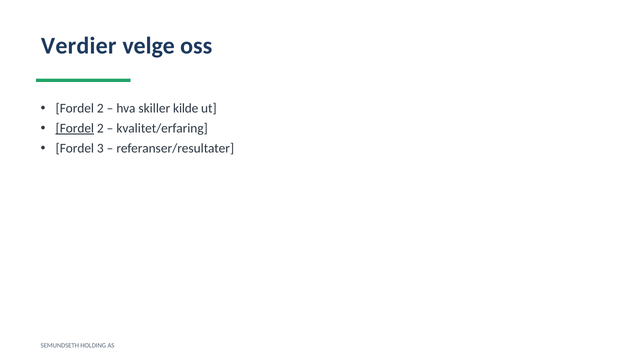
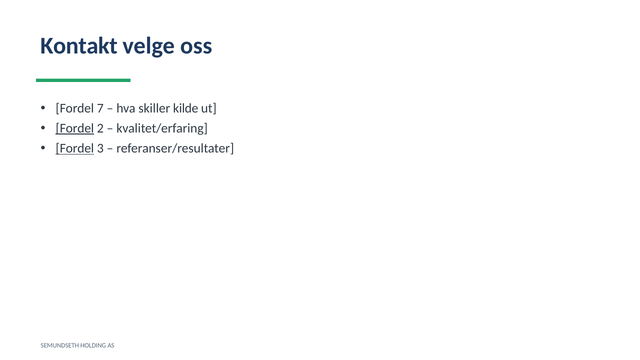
Verdier: Verdier -> Kontakt (79, 46)
2: 2 -> 7 (100, 108)
Fordel underline: none -> present (75, 148)
